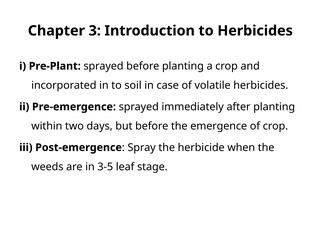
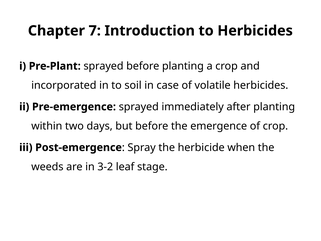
3: 3 -> 7 (95, 31)
3-5: 3-5 -> 3-2 (105, 167)
